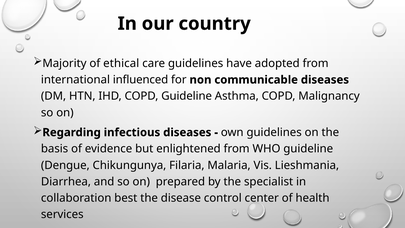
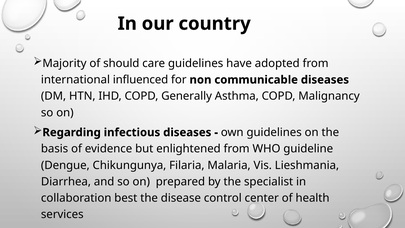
ethical: ethical -> should (121, 63)
COPD Guideline: Guideline -> Generally (187, 96)
